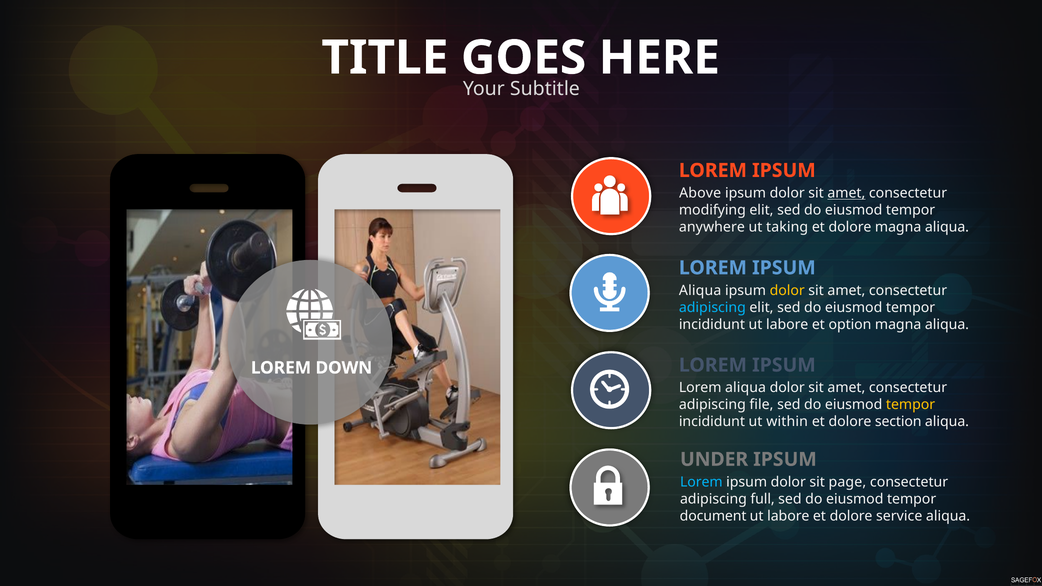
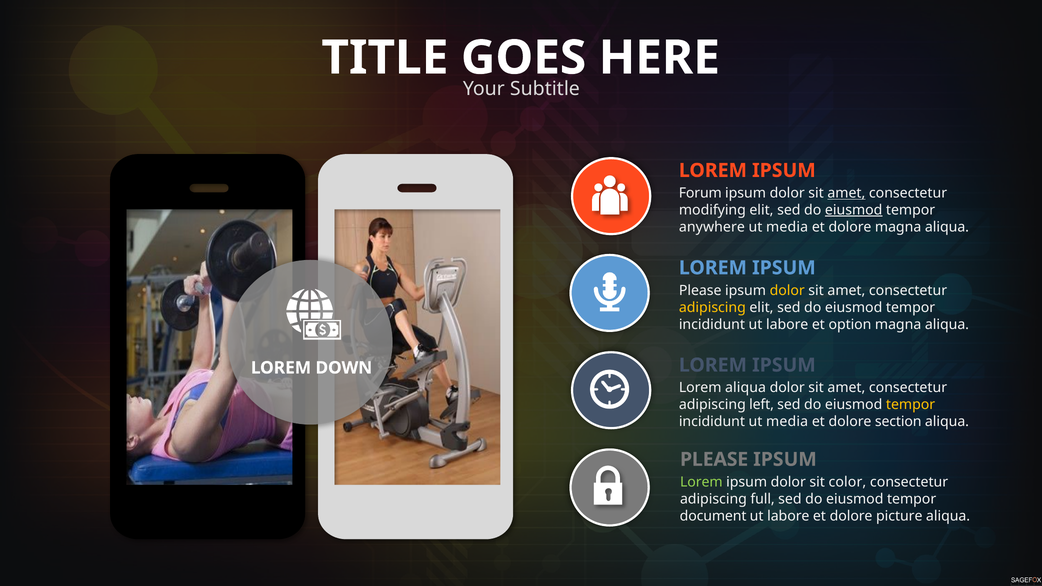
Above: Above -> Forum (700, 193)
eiusmod underline: none -> present (854, 210)
taking: taking -> media (787, 227)
Aliqua: Aliqua -> Please (700, 291)
adipiscing colour: light blue -> yellow (712, 307)
file: file -> left (762, 405)
incididunt ut within: within -> media (787, 422)
UNDER: UNDER -> PLEASE (714, 459)
Lorem colour: light blue -> light green (701, 482)
page: page -> color (847, 482)
service: service -> picture (899, 516)
